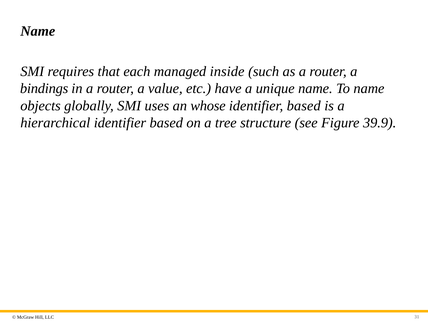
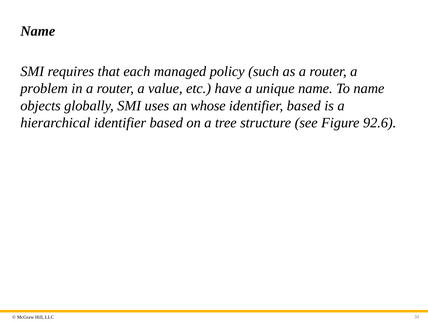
inside: inside -> policy (227, 71)
bindings: bindings -> problem (44, 89)
39.9: 39.9 -> 92.6 (380, 123)
